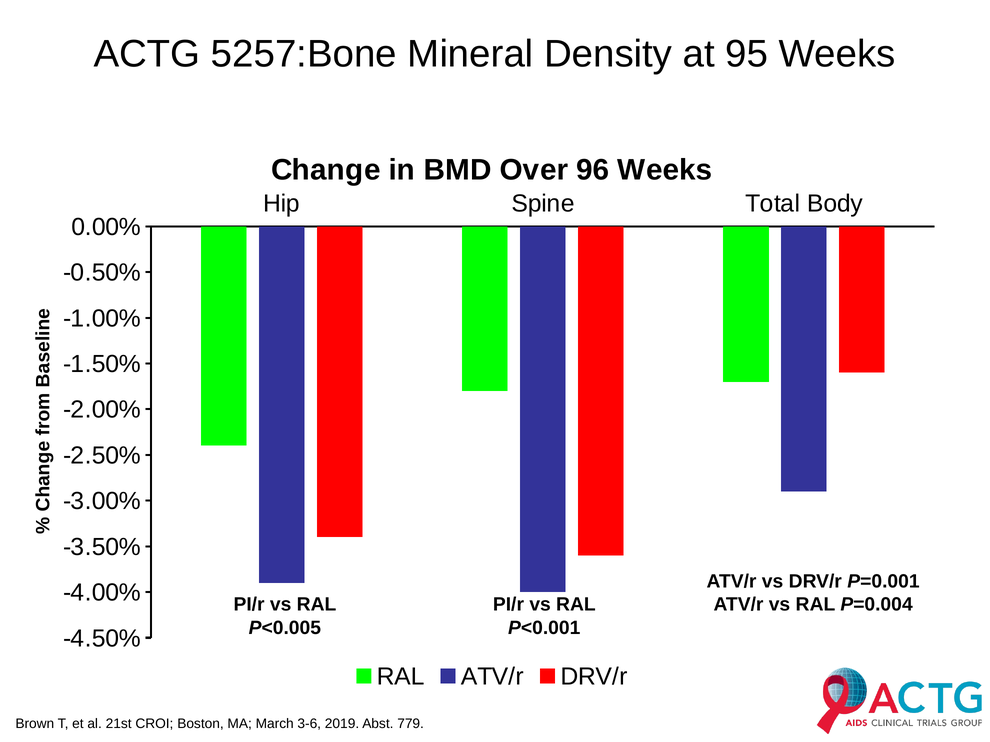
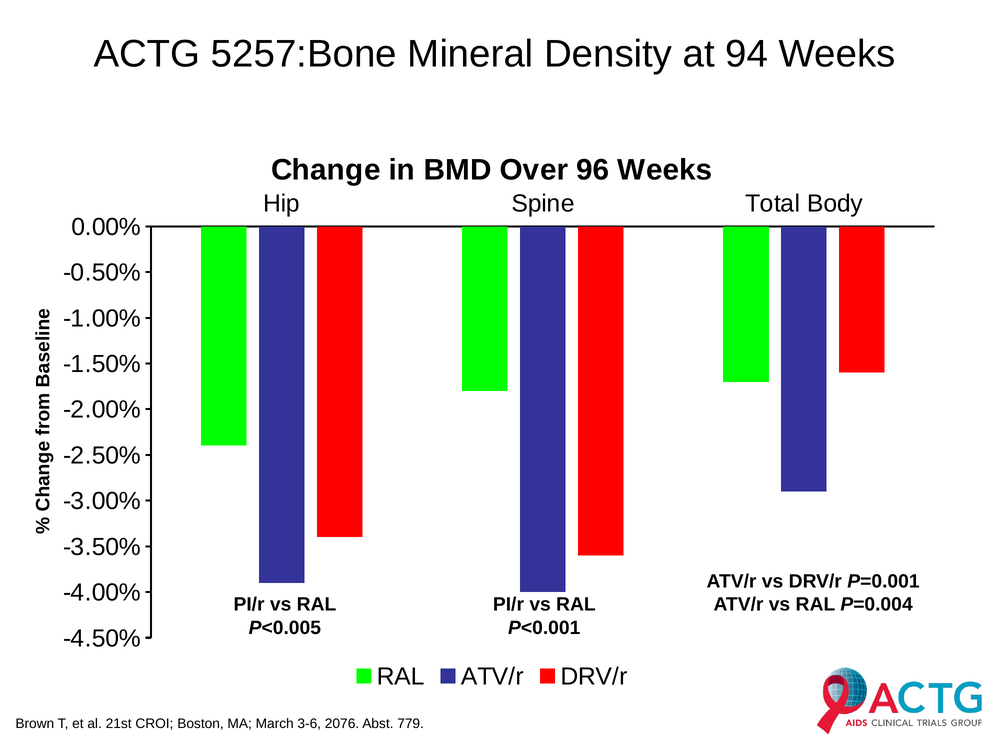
95: 95 -> 94 (747, 54)
2019: 2019 -> 2076 (342, 724)
